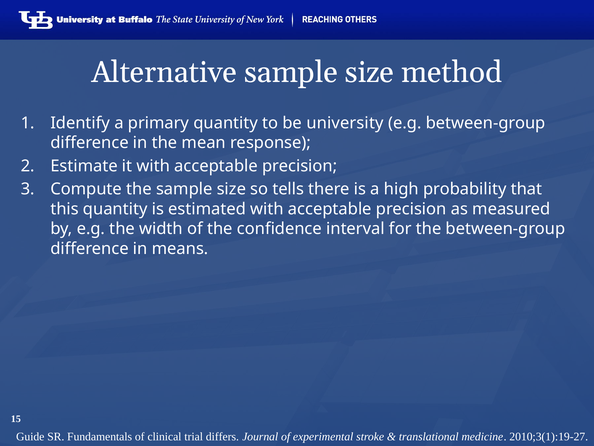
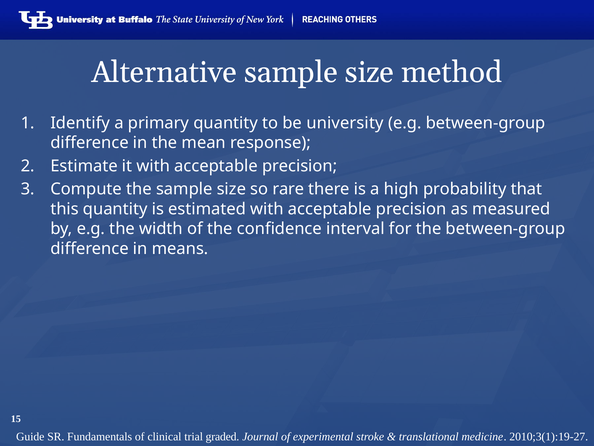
tells: tells -> rare (288, 189)
differs: differs -> graded (222, 436)
